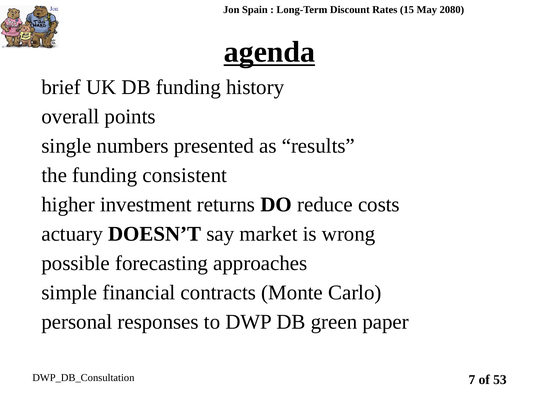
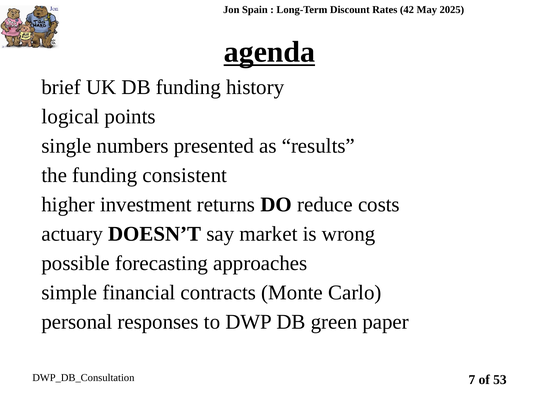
15: 15 -> 42 (407, 10)
2080: 2080 -> 2025 (452, 10)
overall: overall -> logical (70, 117)
